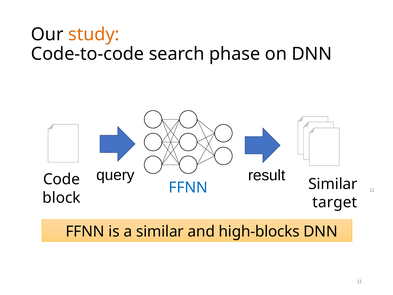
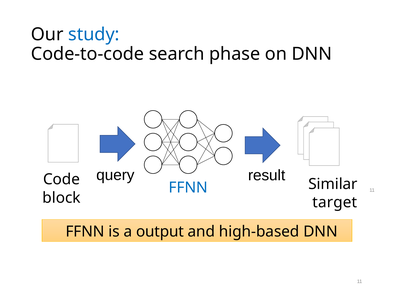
study colour: orange -> blue (94, 34)
a similar: similar -> output (160, 231)
high-blocks: high-blocks -> high-based (259, 231)
